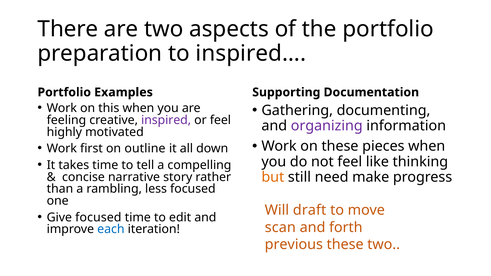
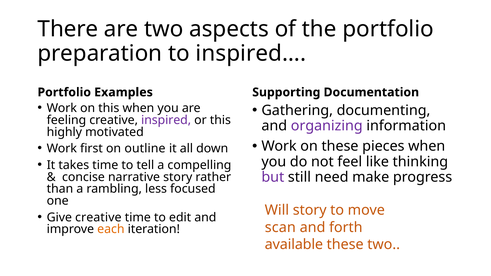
or feel: feel -> this (220, 120)
but colour: orange -> purple (273, 177)
Will draft: draft -> story (310, 210)
Give focused: focused -> creative (98, 217)
each colour: blue -> orange (111, 229)
previous: previous -> available (294, 245)
